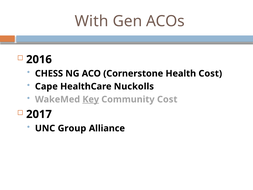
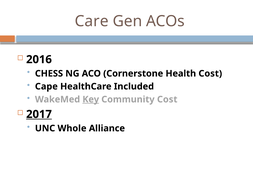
With: With -> Care (92, 21)
Nuckolls: Nuckolls -> Included (134, 86)
2017 underline: none -> present (39, 114)
Group: Group -> Whole (72, 128)
